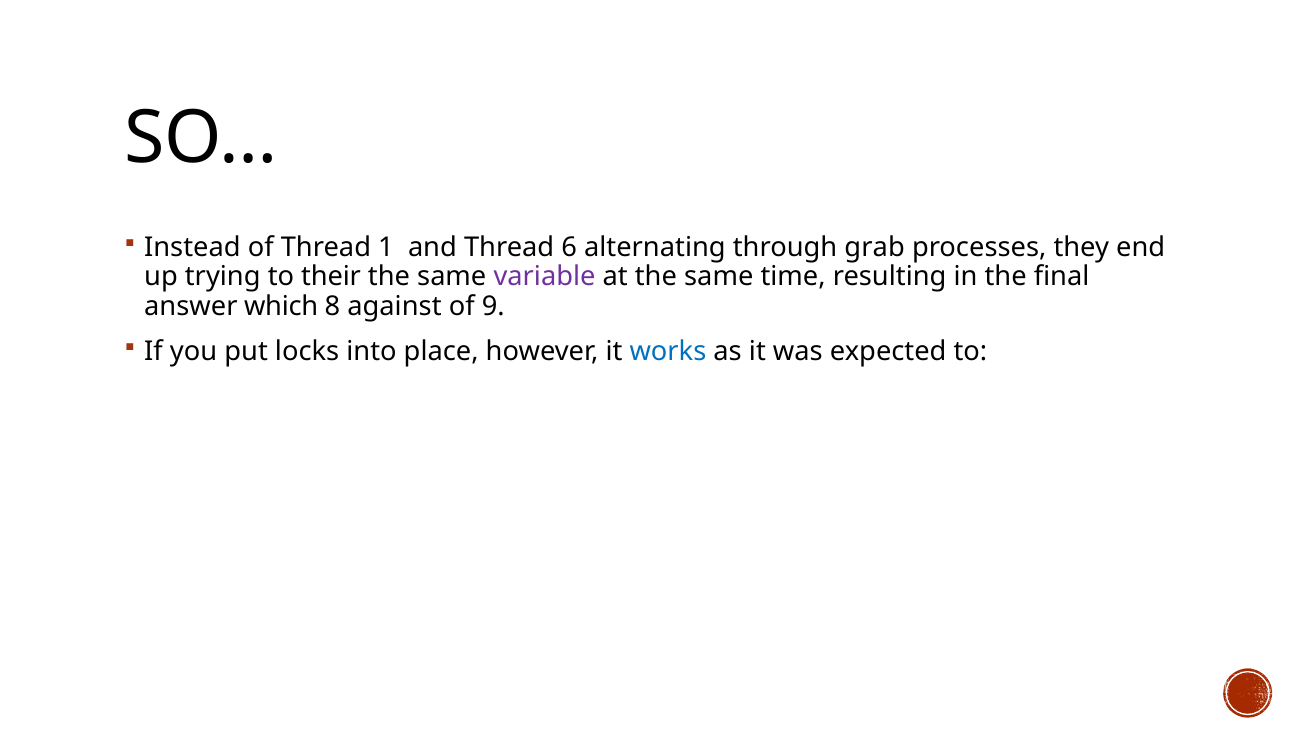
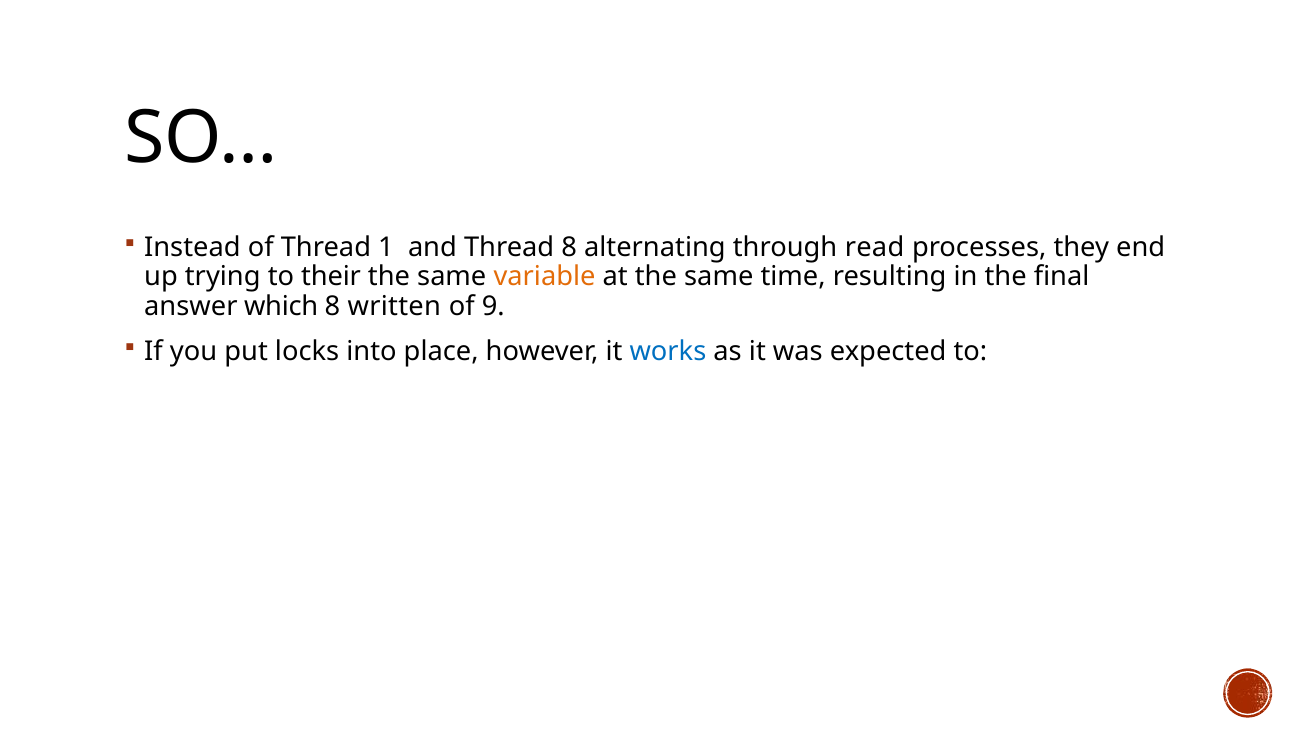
Thread 6: 6 -> 8 (569, 247)
grab: grab -> read (875, 247)
variable colour: purple -> orange (545, 276)
against: against -> written (394, 306)
